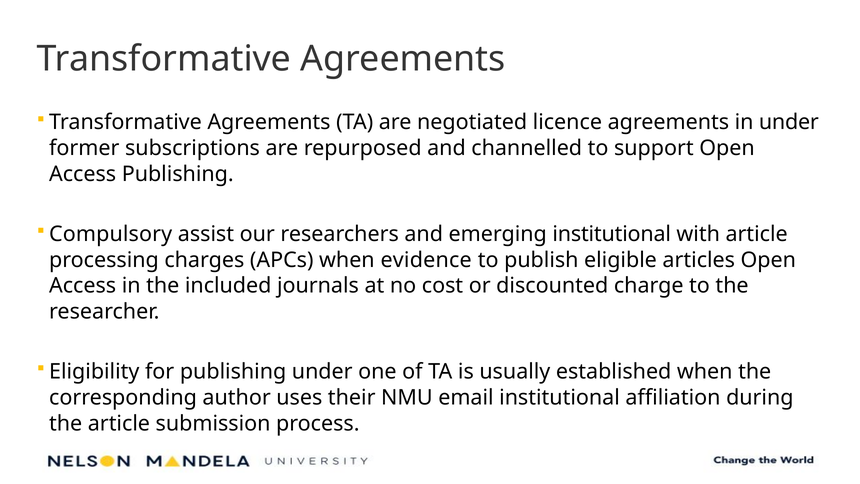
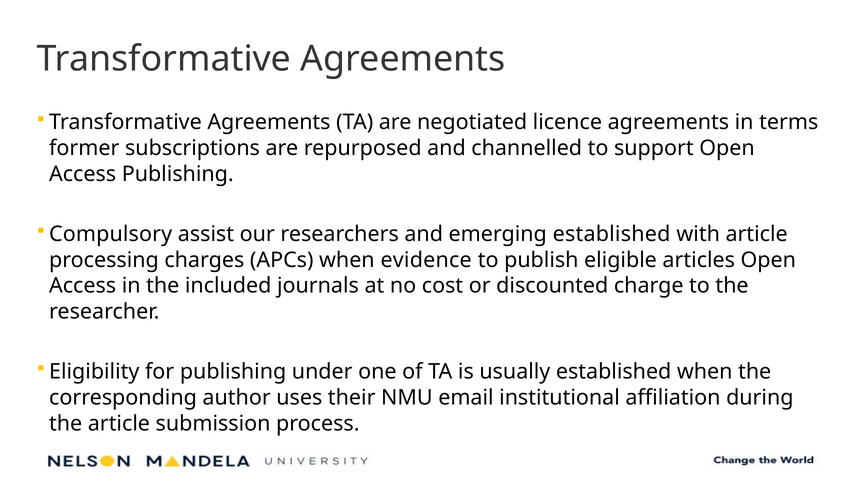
in under: under -> terms (789, 122)
emerging institutional: institutional -> established (612, 234)
